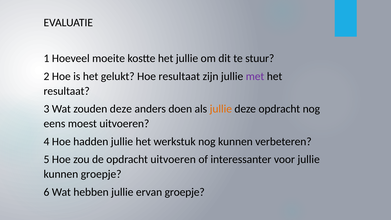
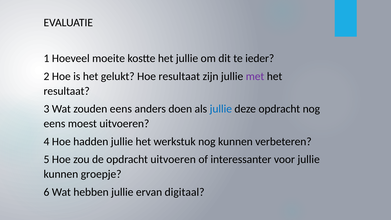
stuur: stuur -> ieder (260, 58)
zouden deze: deze -> eens (121, 109)
jullie colour: orange -> blue (221, 109)
ervan groepje: groepje -> digitaal (185, 192)
